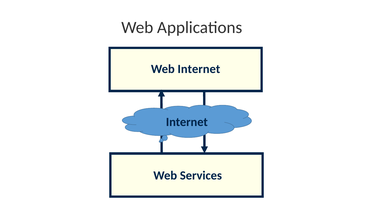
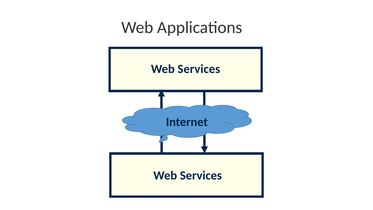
Internet: Internet -> Services (199, 69)
